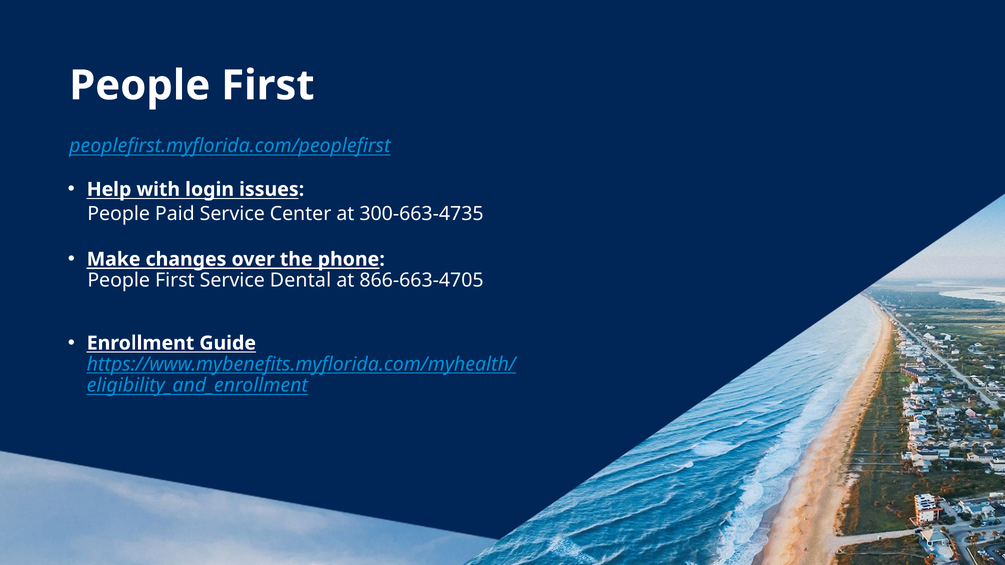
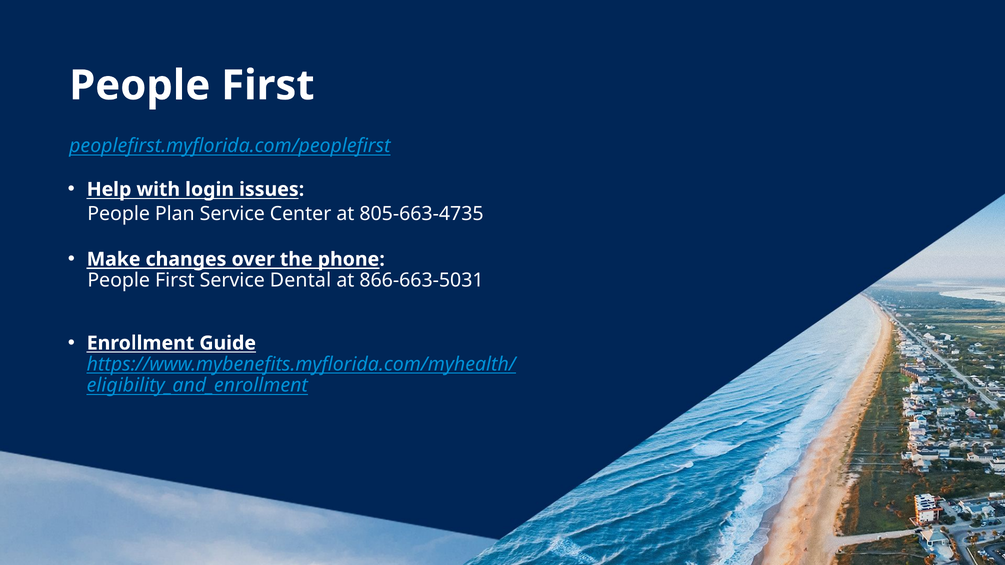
Paid: Paid -> Plan (175, 214)
300-663-4735: 300-663-4735 -> 805-663-4735 (421, 214)
866-663-4705: 866-663-4705 -> 866-663-5031 (422, 281)
